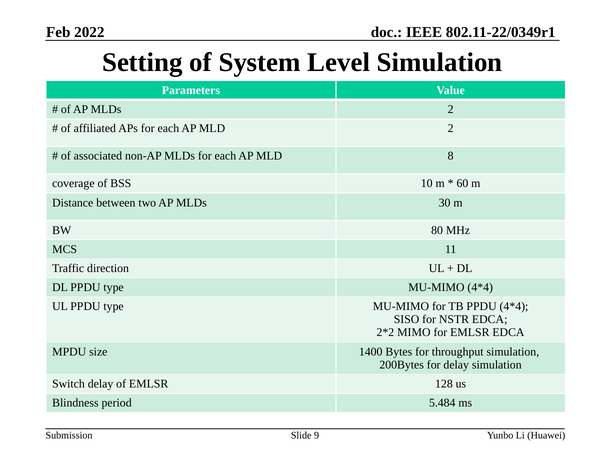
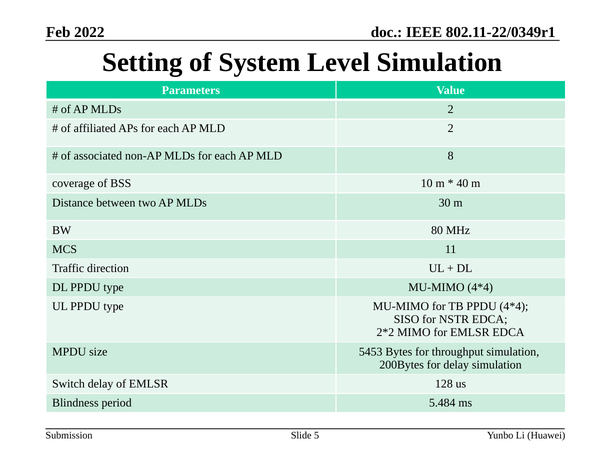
60: 60 -> 40 (462, 183)
1400: 1400 -> 5453 (371, 352)
9: 9 -> 5 (317, 435)
